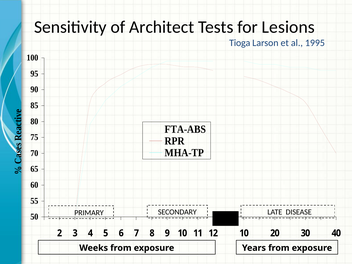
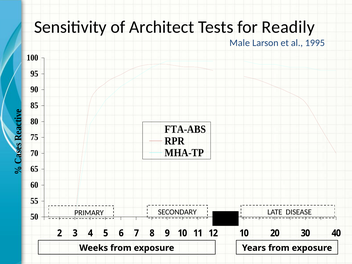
Lesions: Lesions -> Readily (288, 27)
Tioga: Tioga -> Male (240, 43)
